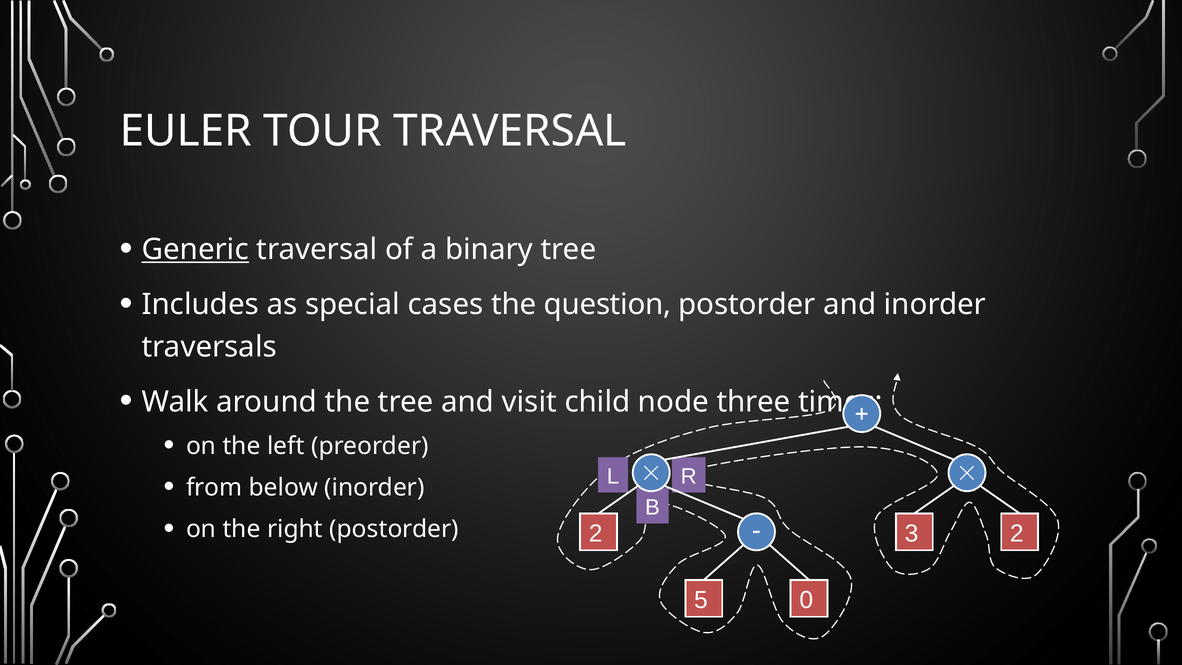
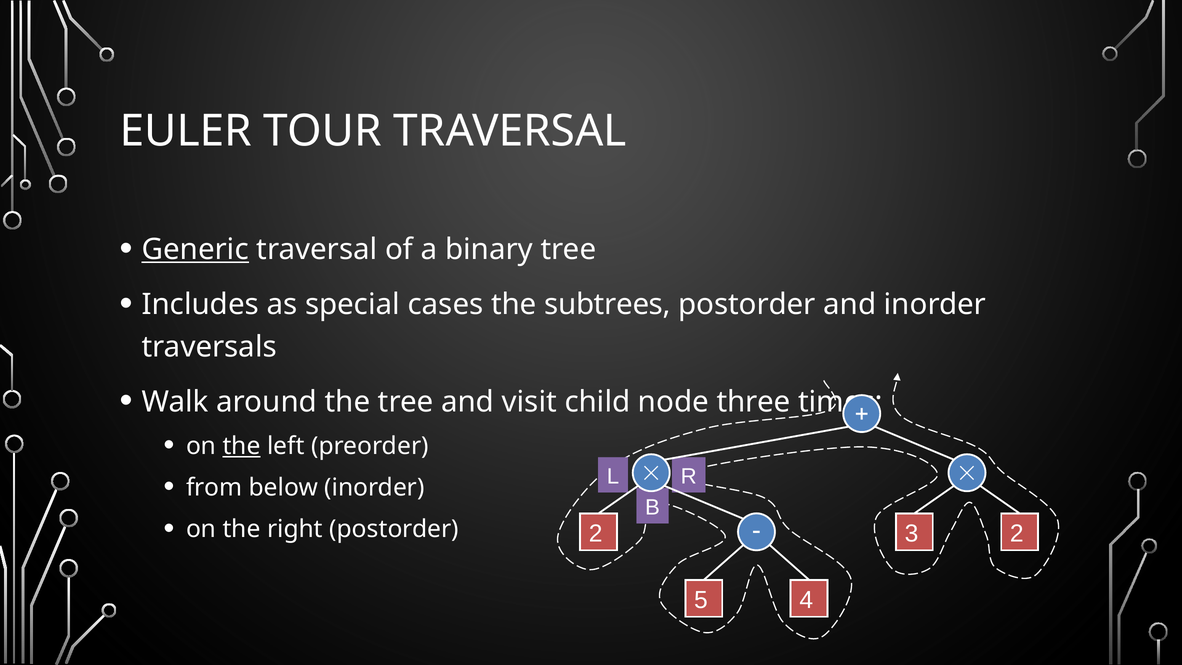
question: question -> subtrees (608, 304)
the underline: none -> present (242, 446)
0: 0 -> 4 (806, 600)
